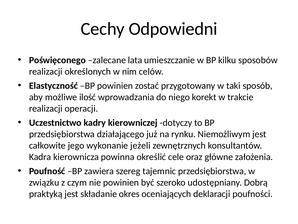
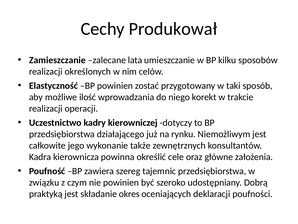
Odpowiedni: Odpowiedni -> Produkował (173, 29)
Poświęconego: Poświęconego -> Zamieszczanie (57, 60)
jeżeli: jeżeli -> także (140, 145)
